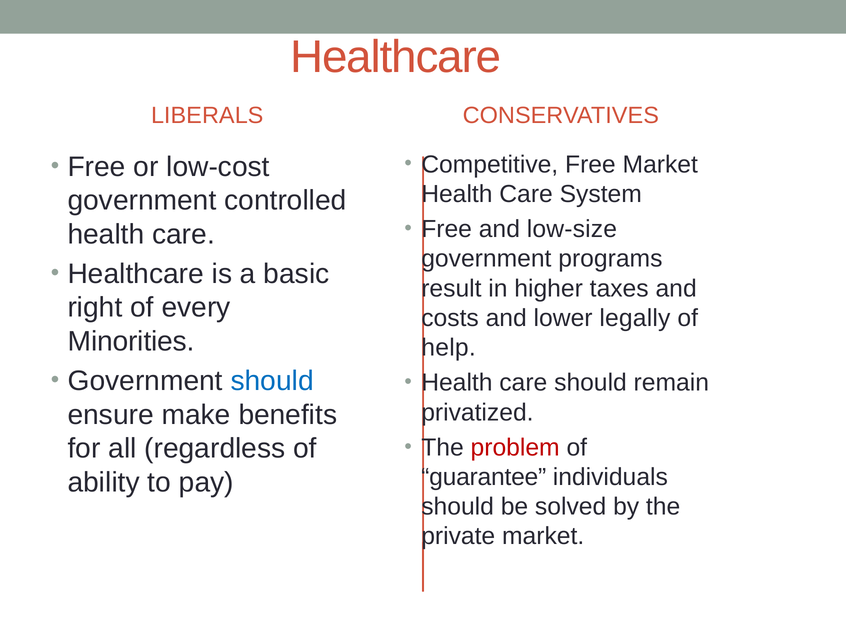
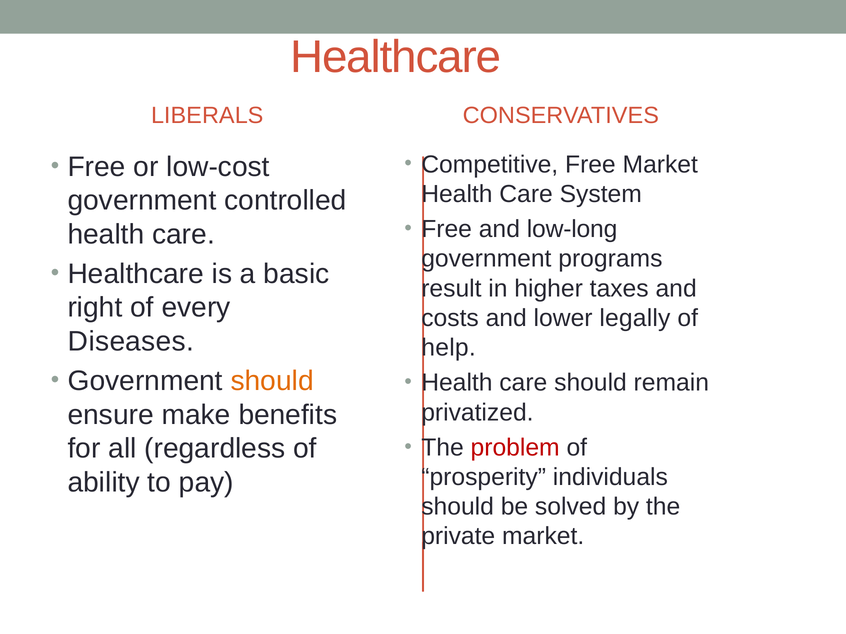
low-size: low-size -> low-long (572, 229)
Minorities: Minorities -> Diseases (131, 342)
should colour: blue -> orange (272, 381)
guarantee: guarantee -> prosperity (484, 478)
